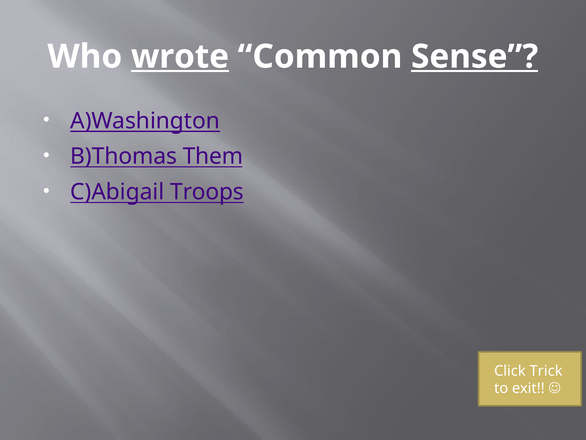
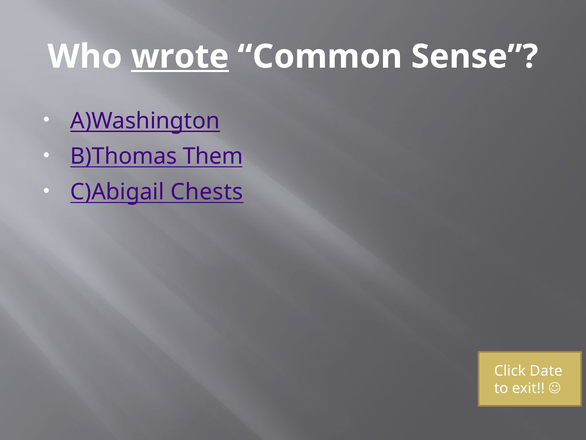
Sense underline: present -> none (475, 57)
Troops: Troops -> Chests (207, 192)
Trick: Trick -> Date (546, 370)
